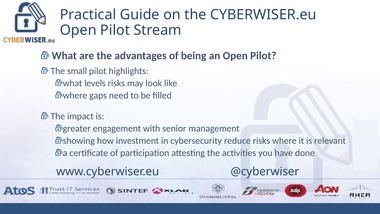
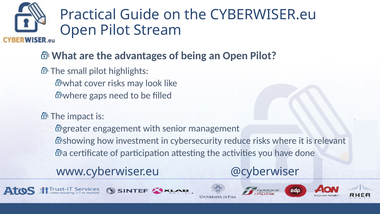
levels: levels -> cover (95, 83)
